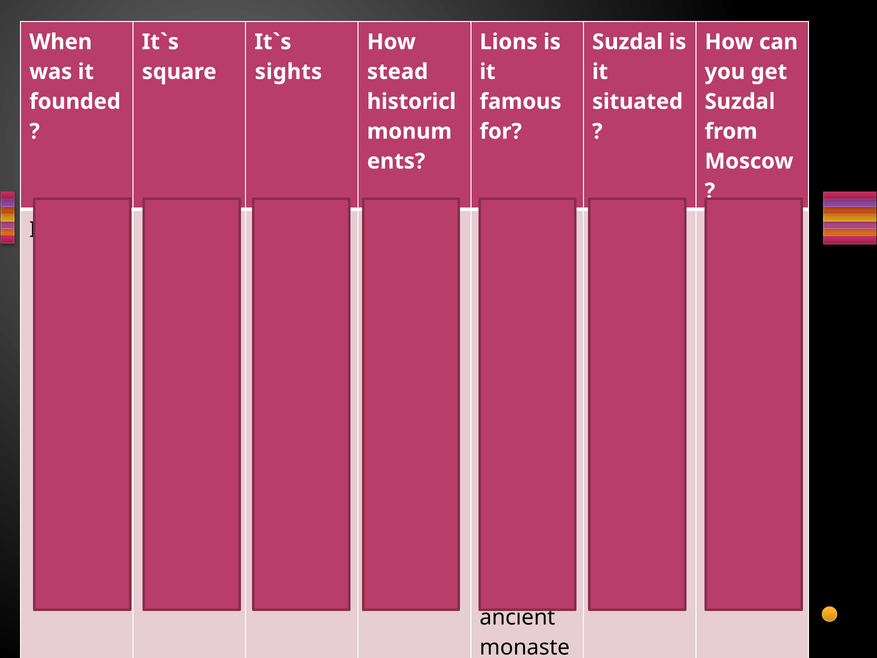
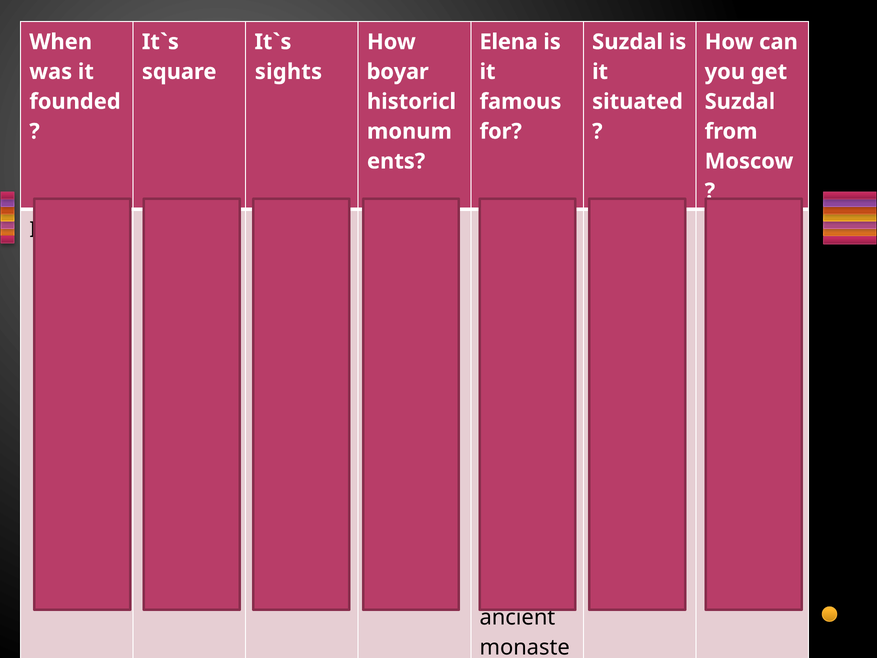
Lions: Lions -> Elena (509, 42)
stead: stead -> boyar (398, 72)
